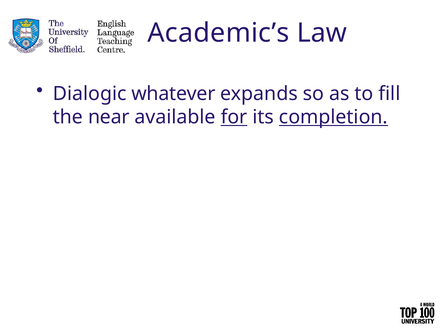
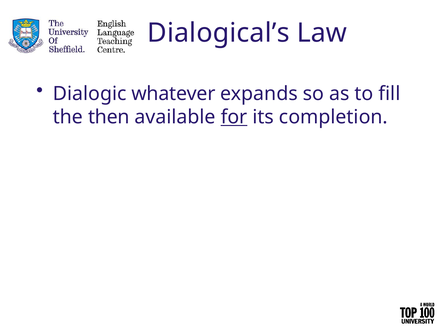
Academic’s: Academic’s -> Dialogical’s (218, 33)
near: near -> then (109, 117)
completion underline: present -> none (333, 117)
